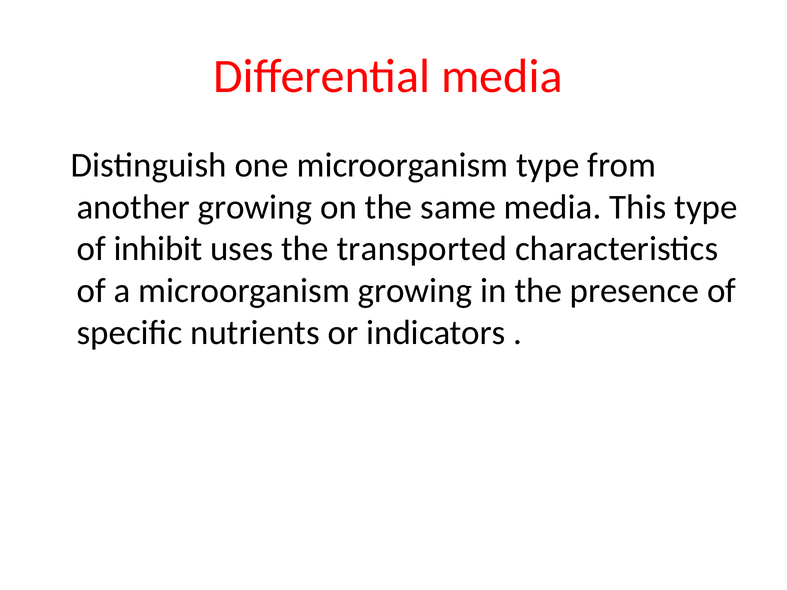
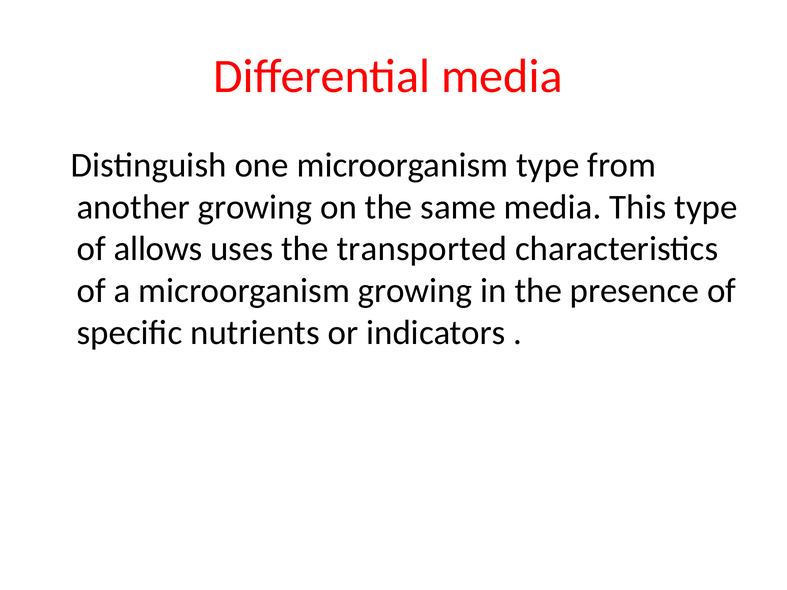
inhibit: inhibit -> allows (158, 249)
